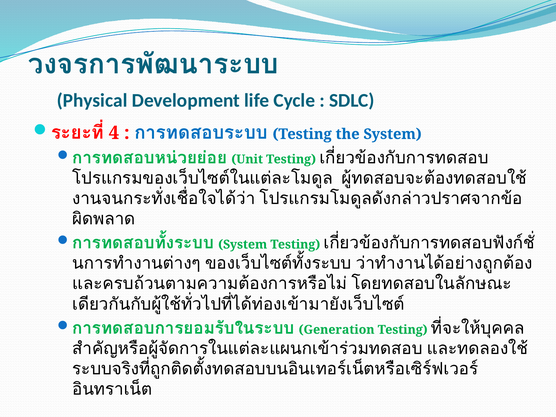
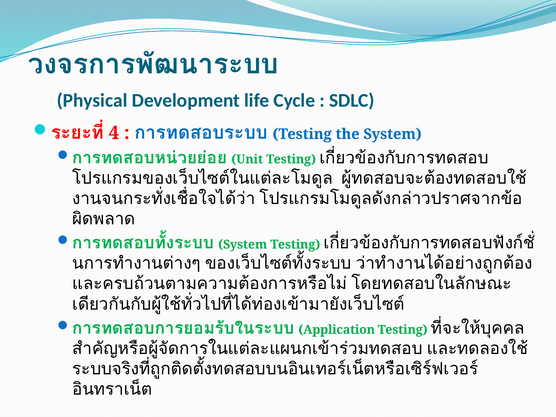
Generation: Generation -> Application (337, 330)
